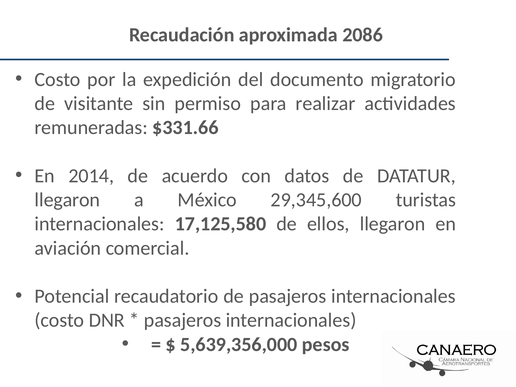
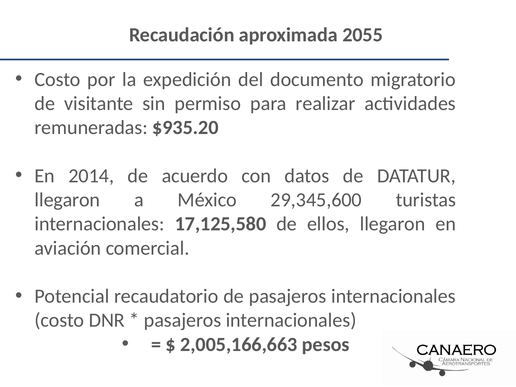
2086: 2086 -> 2055 (363, 35)
$331.66: $331.66 -> $935.20 (185, 128)
5,639,356,000: 5,639,356,000 -> 2,005,166,663 (239, 344)
